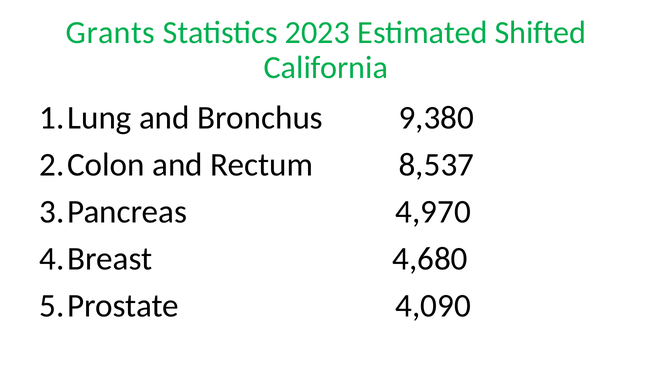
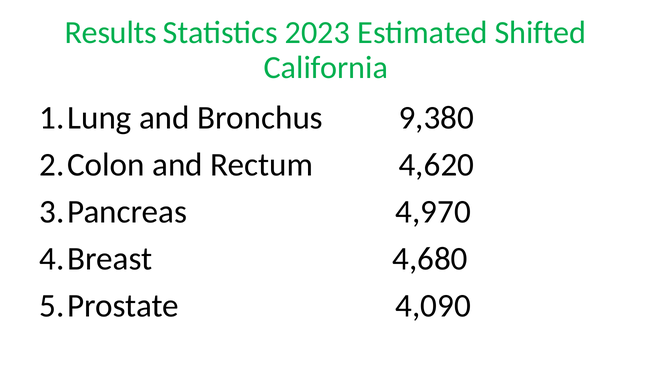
Grants: Grants -> Results (111, 32)
8,537: 8,537 -> 4,620 (436, 165)
